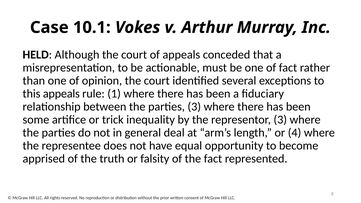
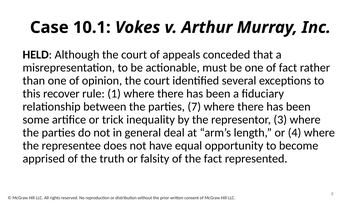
this appeals: appeals -> recover (61, 94)
parties 3: 3 -> 7 (194, 107)
